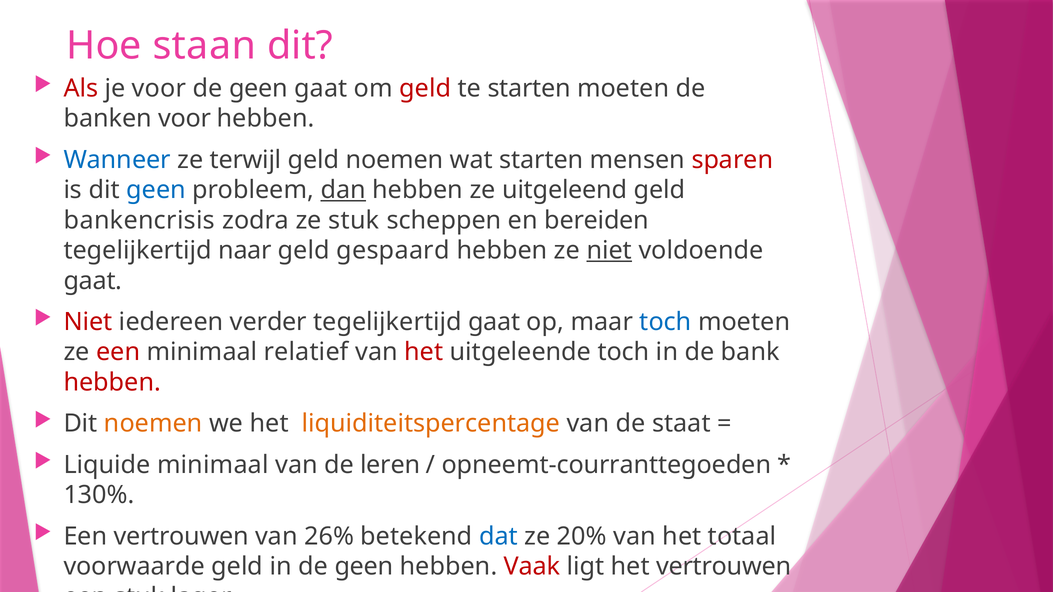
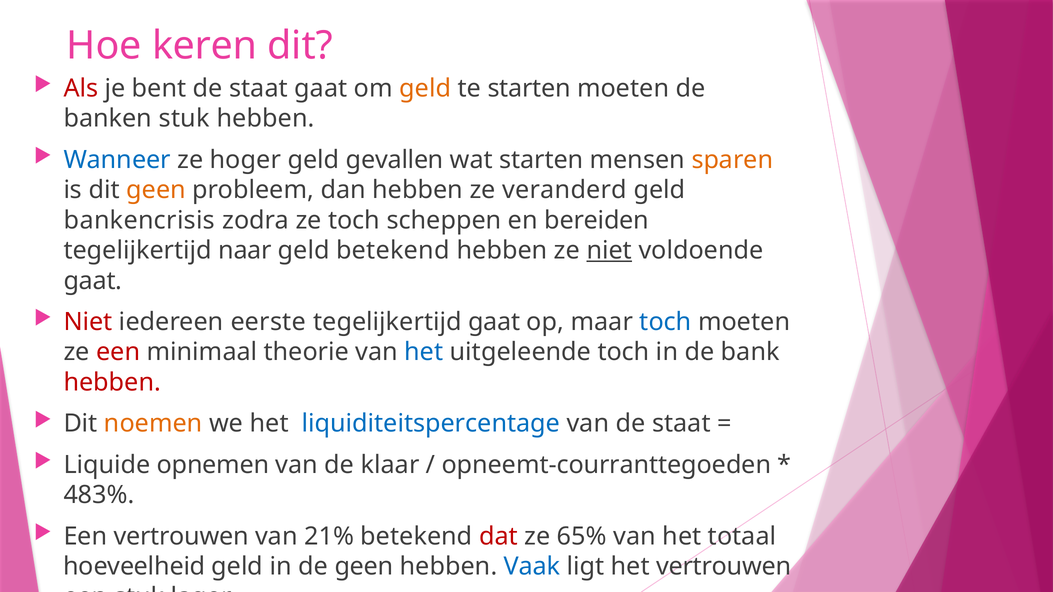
staan: staan -> keren (205, 46)
je voor: voor -> bent (159, 88)
geen: geen -> staat (259, 88)
geld colour: red -> orange (425, 88)
banken voor: voor -> stuk (184, 119)
terwijl: terwijl -> hoger (245, 160)
geld noemen: noemen -> gevallen (395, 160)
sparen colour: red -> orange (732, 160)
geen colour: blue -> orange (156, 190)
dan underline: present -> none (343, 190)
uitgeleend: uitgeleend -> veranderd (565, 190)
ze stuk: stuk -> toch (354, 220)
geld gespaard: gespaard -> betekend (393, 251)
verder: verder -> eerste (268, 322)
relatief: relatief -> theorie (306, 352)
het colour: red -> blue (424, 352)
liquiditeitspercentage colour: orange -> blue (431, 424)
Liquide minimaal: minimaal -> opnemen (213, 465)
leren: leren -> klaar (390, 465)
130%: 130% -> 483% (99, 495)
26%: 26% -> 21% (329, 537)
dat colour: blue -> red (498, 537)
20%: 20% -> 65% (582, 537)
voorwaarde: voorwaarde -> hoeveelheid (134, 567)
Vaak colour: red -> blue (532, 567)
